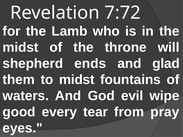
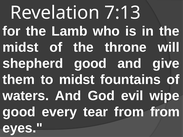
7:72: 7:72 -> 7:13 (123, 13)
shepherd ends: ends -> good (90, 64)
glad: glad -> give (166, 64)
from pray: pray -> from (165, 112)
